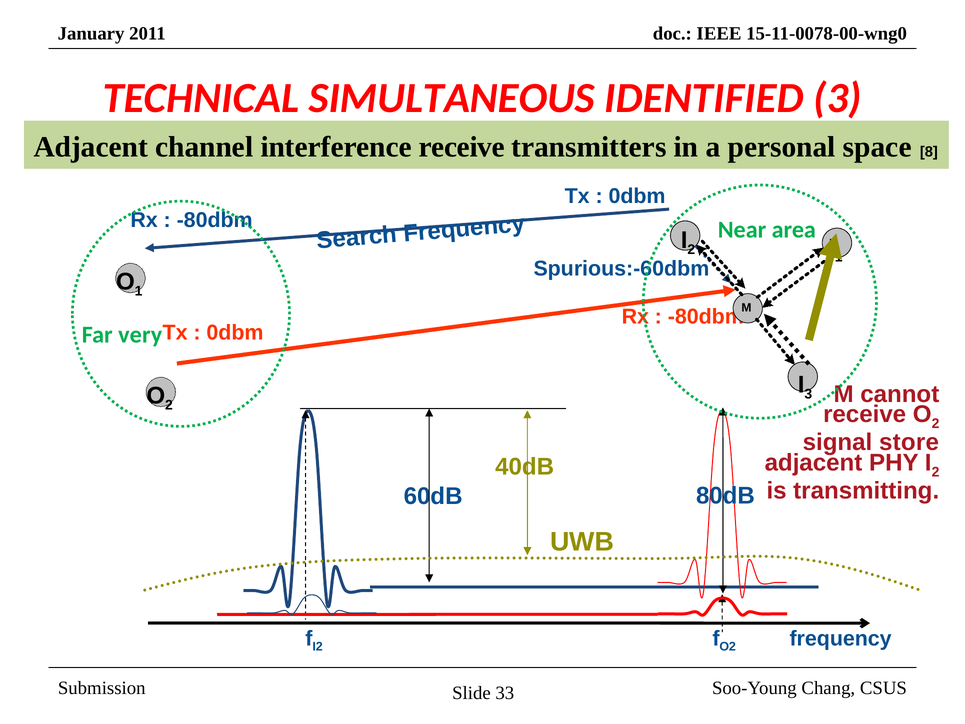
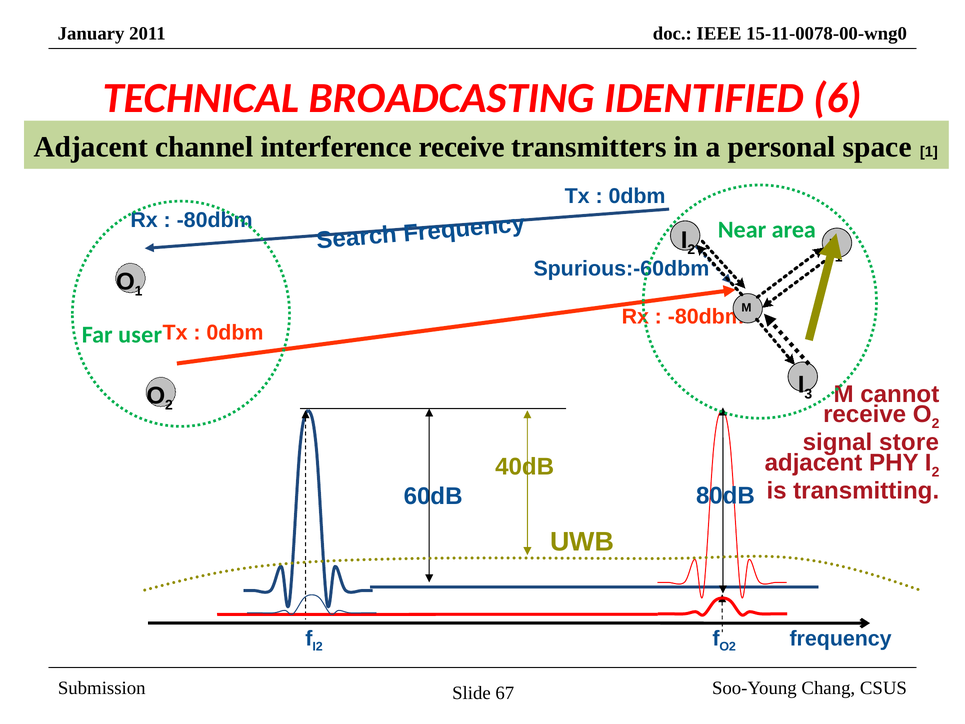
SIMULTANEOUS: SIMULTANEOUS -> BROADCASTING (452, 98)
IDENTIFIED 3: 3 -> 6 (838, 98)
space 8: 8 -> 1 (929, 152)
very: very -> user (140, 334)
33: 33 -> 67 (505, 693)
